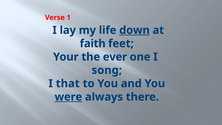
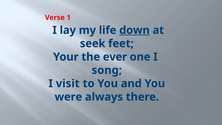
faith: faith -> seek (93, 44)
that: that -> visit (68, 83)
were underline: present -> none (68, 97)
